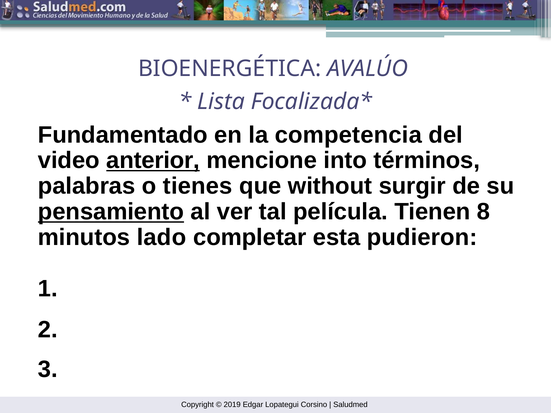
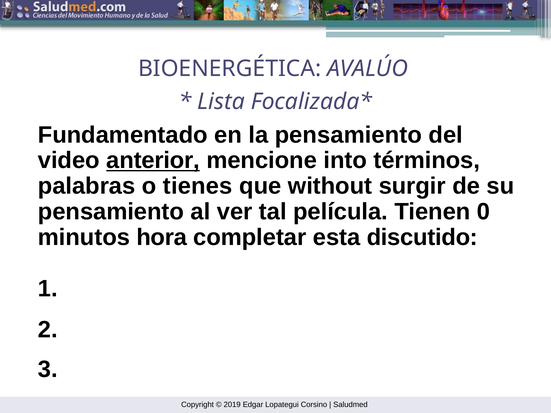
la competencia: competencia -> pensamiento (348, 135)
pensamiento underline: present -> none (111, 212)
8: 8 -> 0 (484, 212)
lado: lado -> hora (162, 238)
pudieron: pudieron -> discutido (422, 238)
